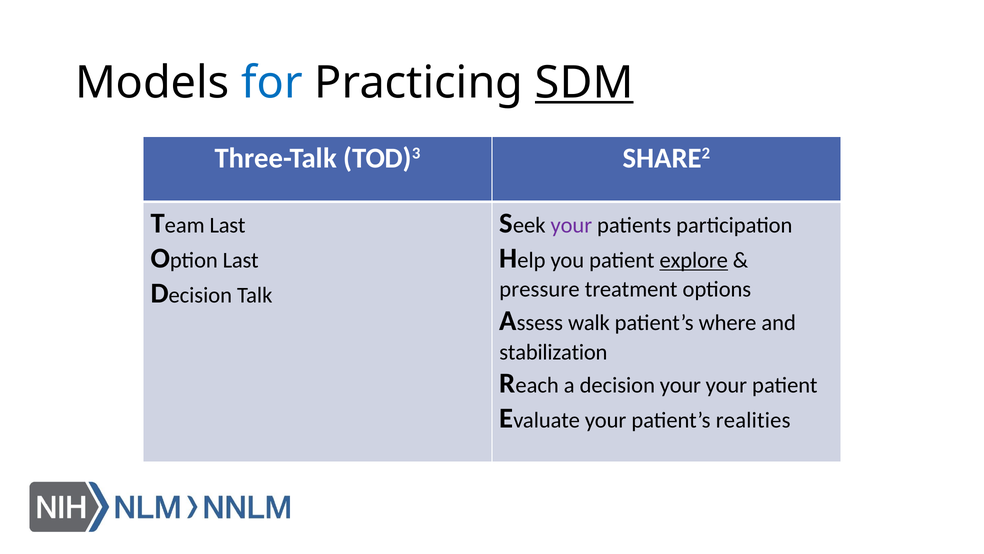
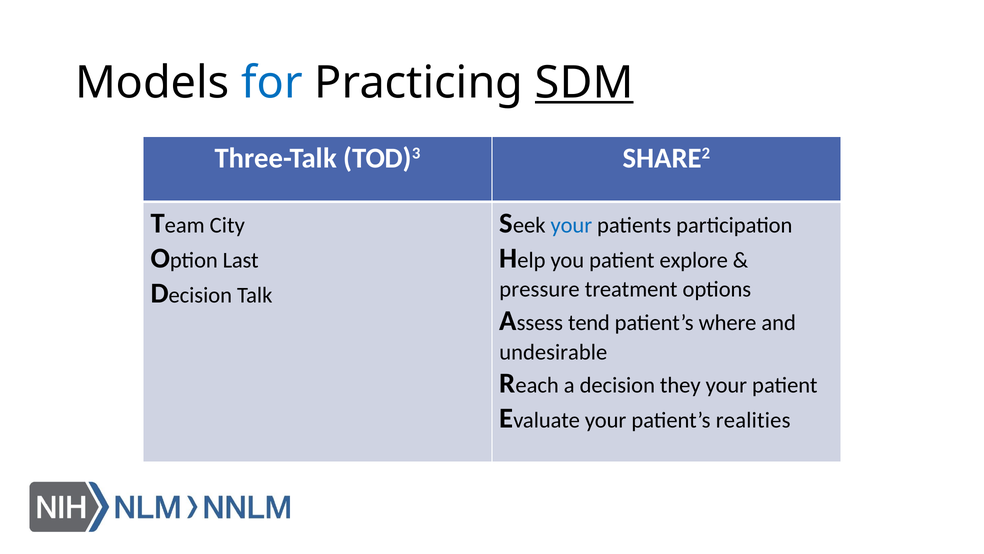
Last: Last -> City (227, 225)
your colour: purple -> blue (571, 225)
explore underline: present -> none (694, 260)
walk: walk -> tend (589, 323)
stabilization: stabilization -> undesirable (553, 352)
decision your: your -> they (680, 385)
